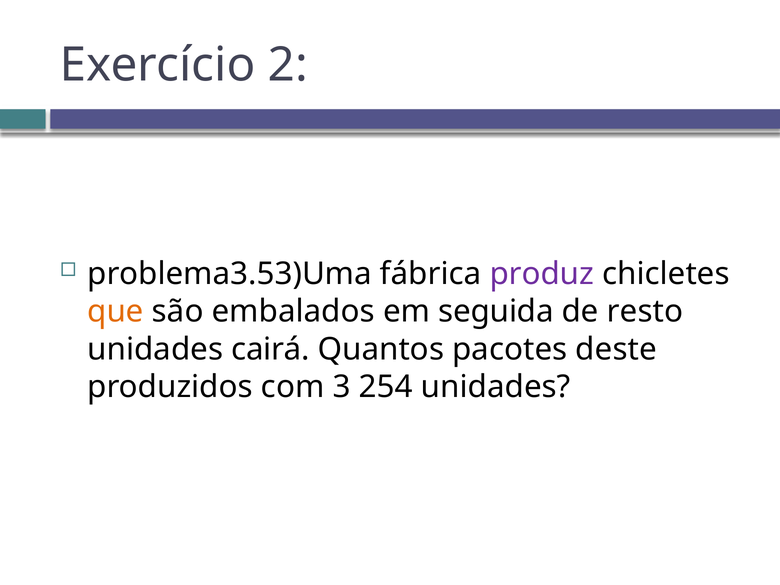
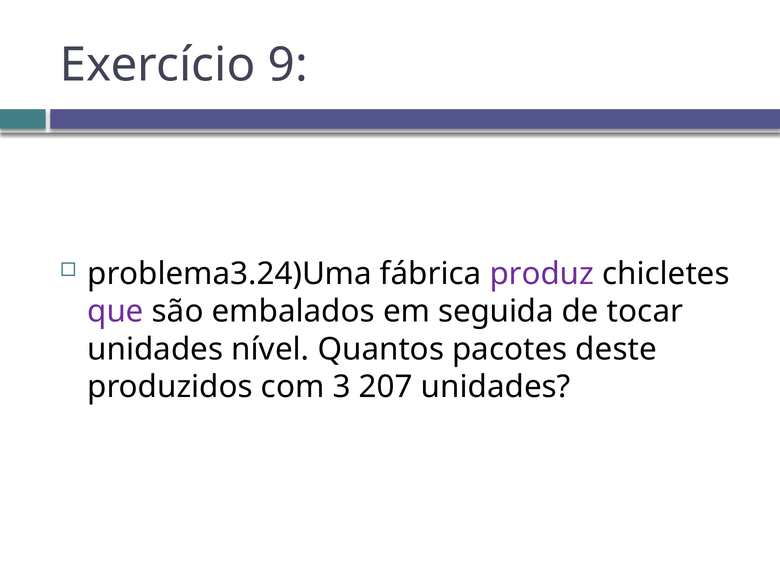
2: 2 -> 9 (288, 65)
problema3.53)Uma: problema3.53)Uma -> problema3.24)Uma (230, 274)
que colour: orange -> purple (115, 312)
resto: resto -> tocar (645, 312)
cairá: cairá -> nível (270, 349)
254: 254 -> 207 (386, 387)
